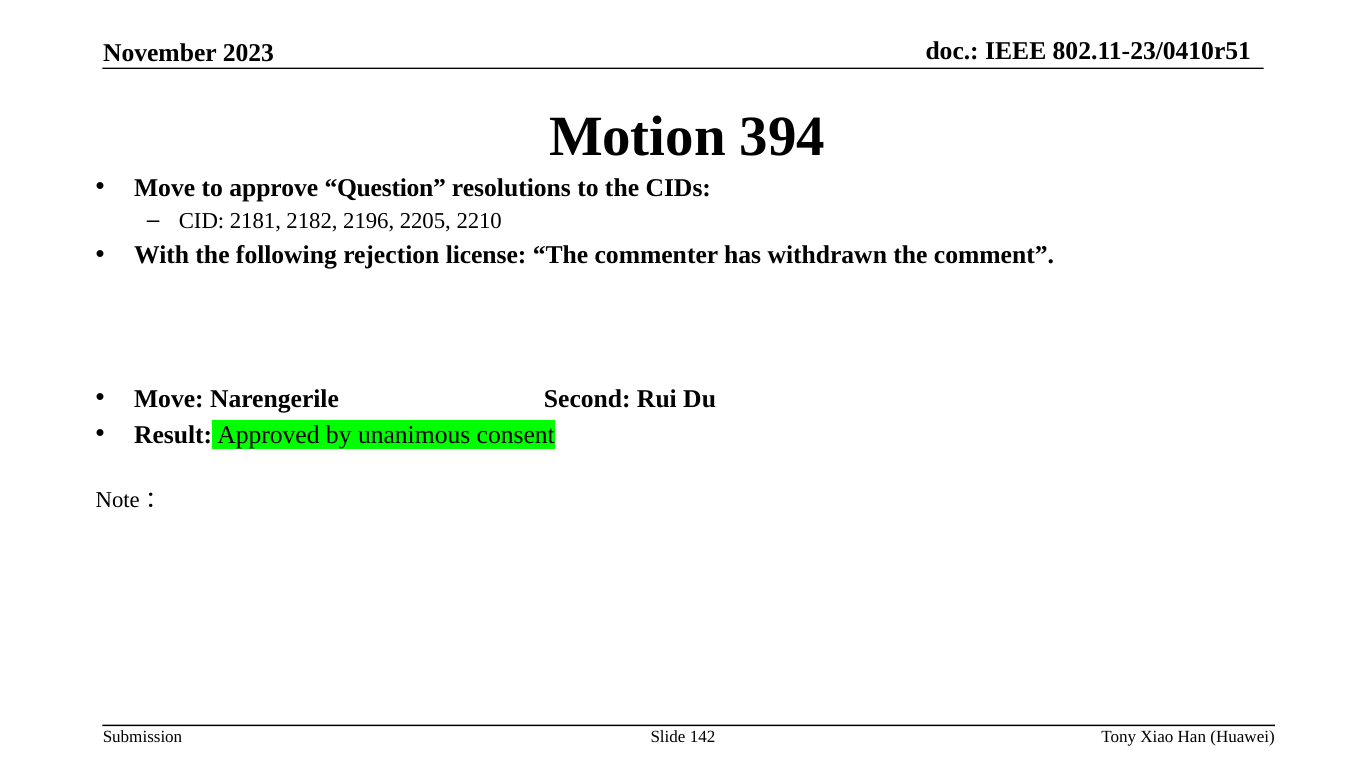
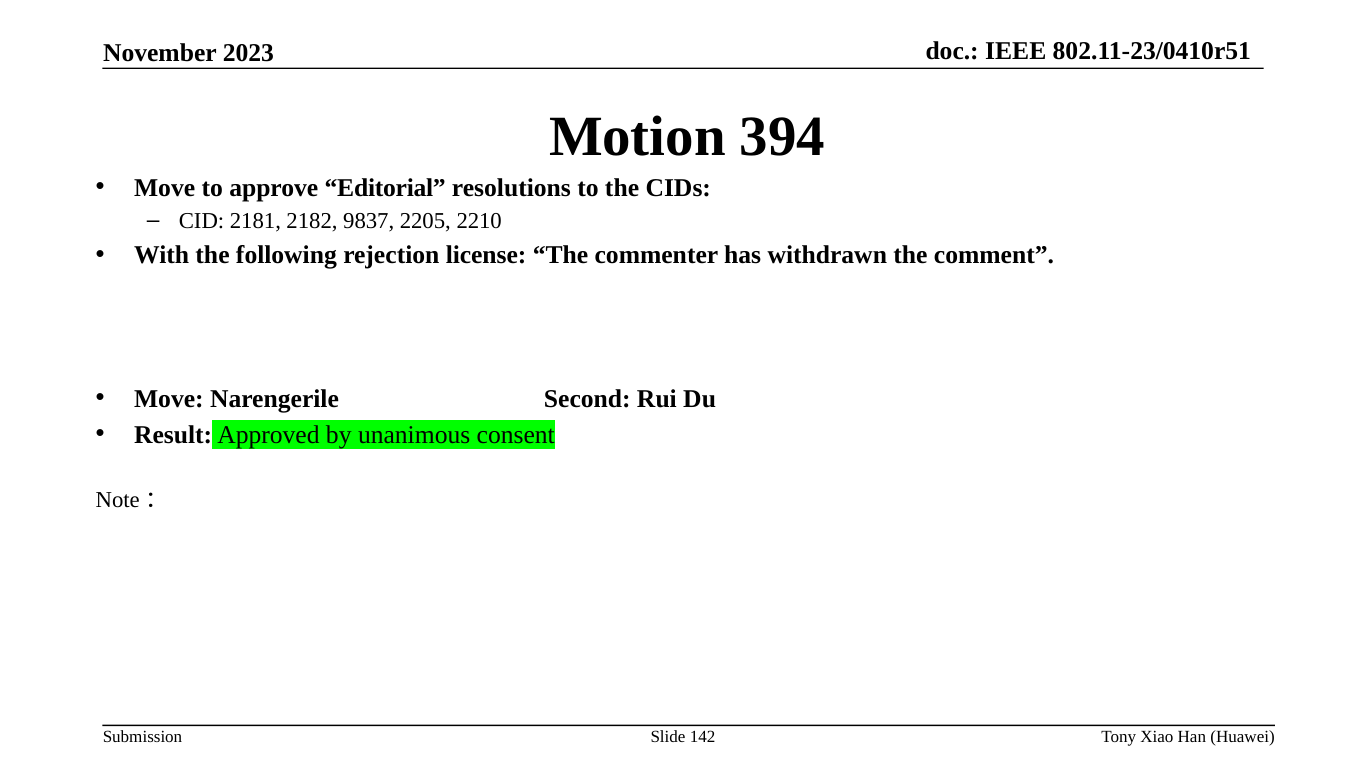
Question: Question -> Editorial (385, 188)
2196: 2196 -> 9837 (369, 221)
